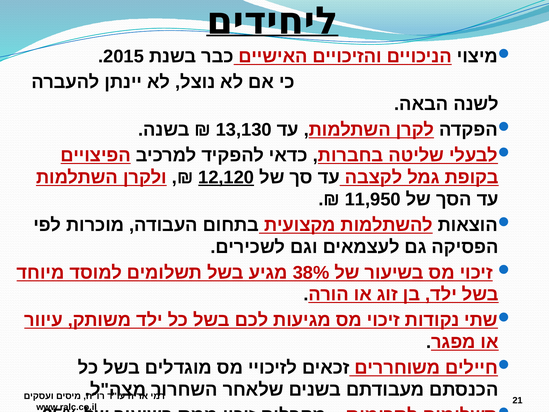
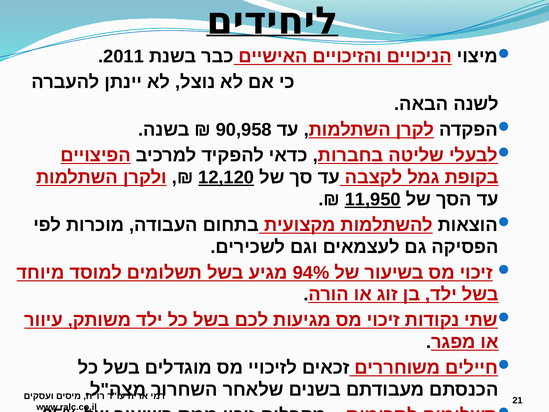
2015: 2015 -> 2011 (124, 57)
13,130: 13,130 -> 90,958 (244, 130)
11,950 underline: none -> present (373, 199)
38%: 38% -> 94% (311, 272)
